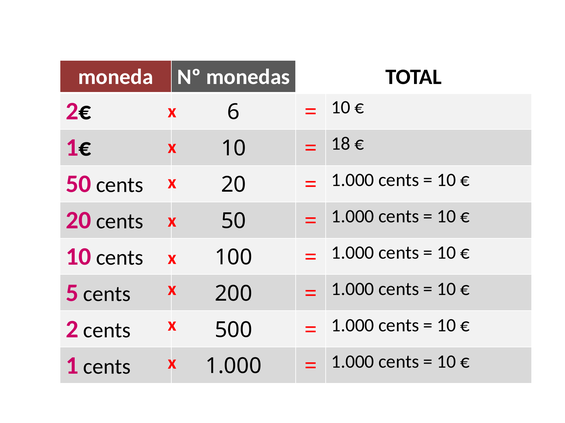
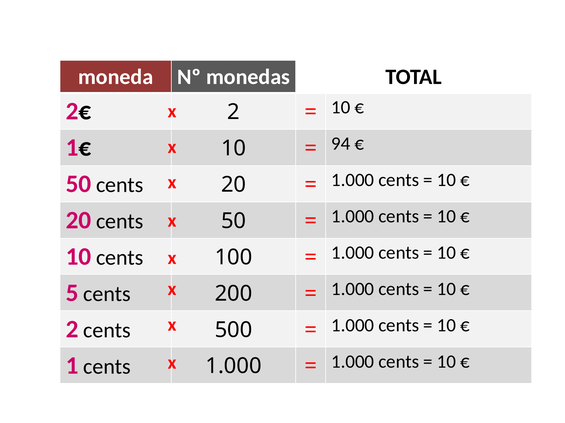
2€ 6: 6 -> 2 (234, 112)
18: 18 -> 94 (341, 144)
